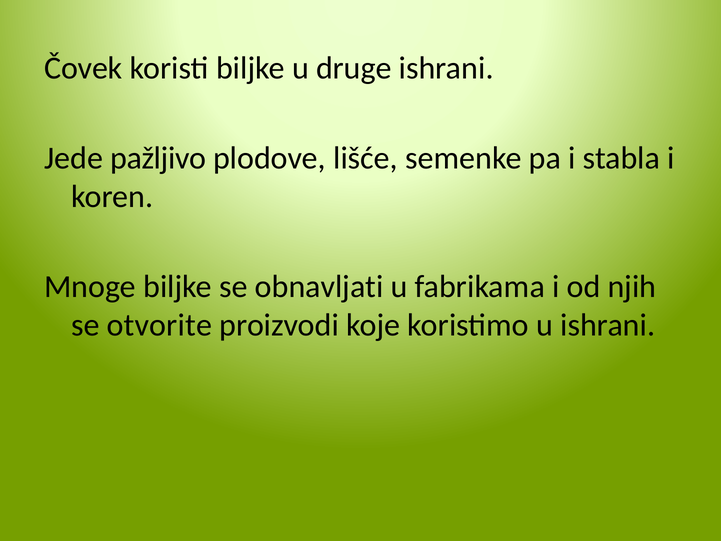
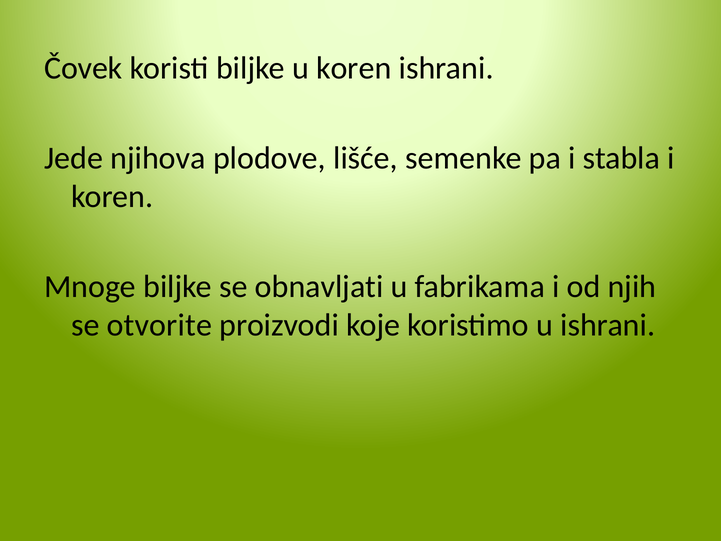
u druge: druge -> koren (354, 68)
pažljivo: pažljivo -> njihova (158, 158)
